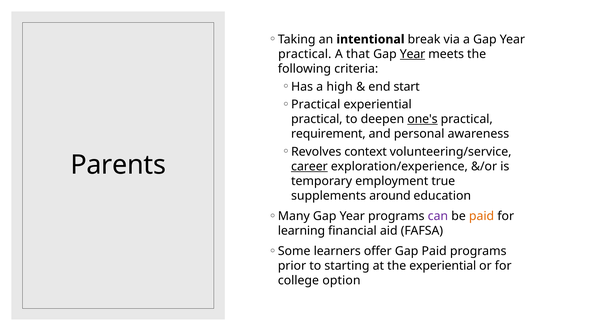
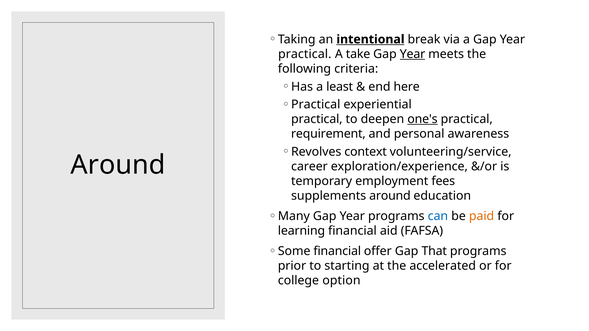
intentional underline: none -> present (370, 39)
that: that -> take (358, 54)
high: high -> least (340, 87)
start: start -> here (407, 87)
Parents: Parents -> Around (118, 165)
career underline: present -> none (309, 167)
true: true -> fees (443, 181)
can colour: purple -> blue (438, 216)
Some learners: learners -> financial (337, 251)
Gap Paid: Paid -> That (434, 251)
the experiential: experiential -> accelerated (443, 266)
